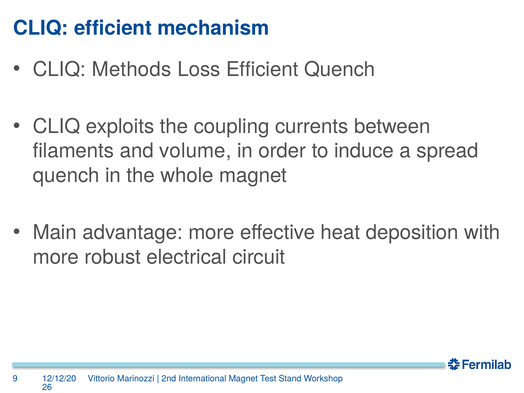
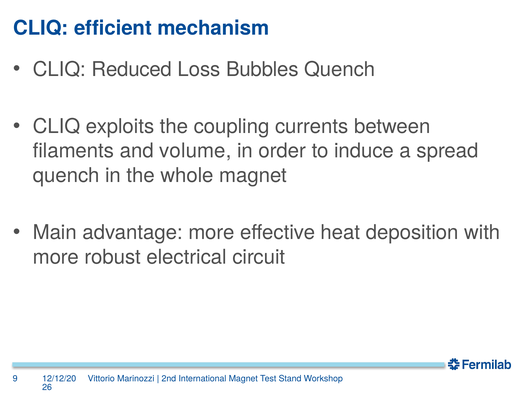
Methods: Methods -> Reduced (132, 69)
Loss Efficient: Efficient -> Bubbles (262, 69)
